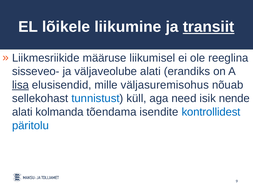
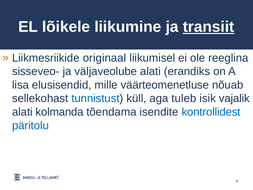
määruse: määruse -> originaal (105, 58)
lisa underline: present -> none (20, 85)
väljasuremisohus: väljasuremisohus -> väärteomenetluse (165, 85)
need: need -> tuleb (184, 98)
nende: nende -> vajalik (234, 98)
